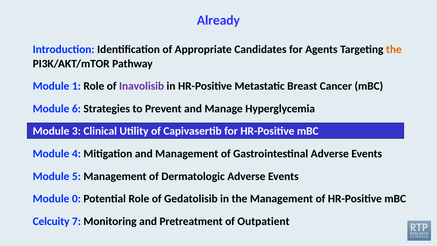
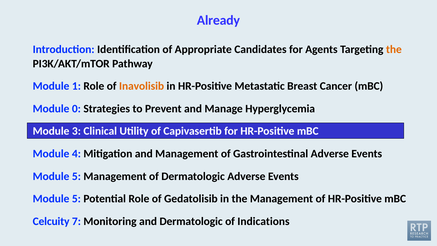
Inavolisib colour: purple -> orange (142, 86)
6: 6 -> 0 (76, 109)
0: 0 -> 5 (76, 199)
and Pretreatment: Pretreatment -> Dermatologic (191, 221)
Outpatient: Outpatient -> Indications (263, 221)
